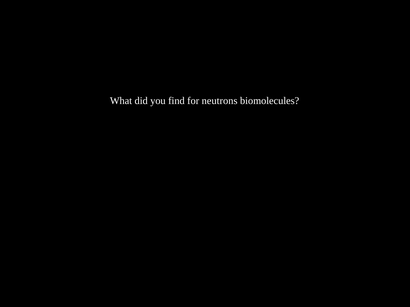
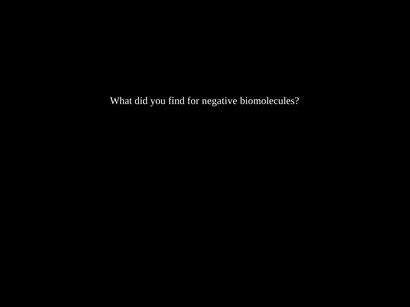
neutrons: neutrons -> negative (220, 101)
